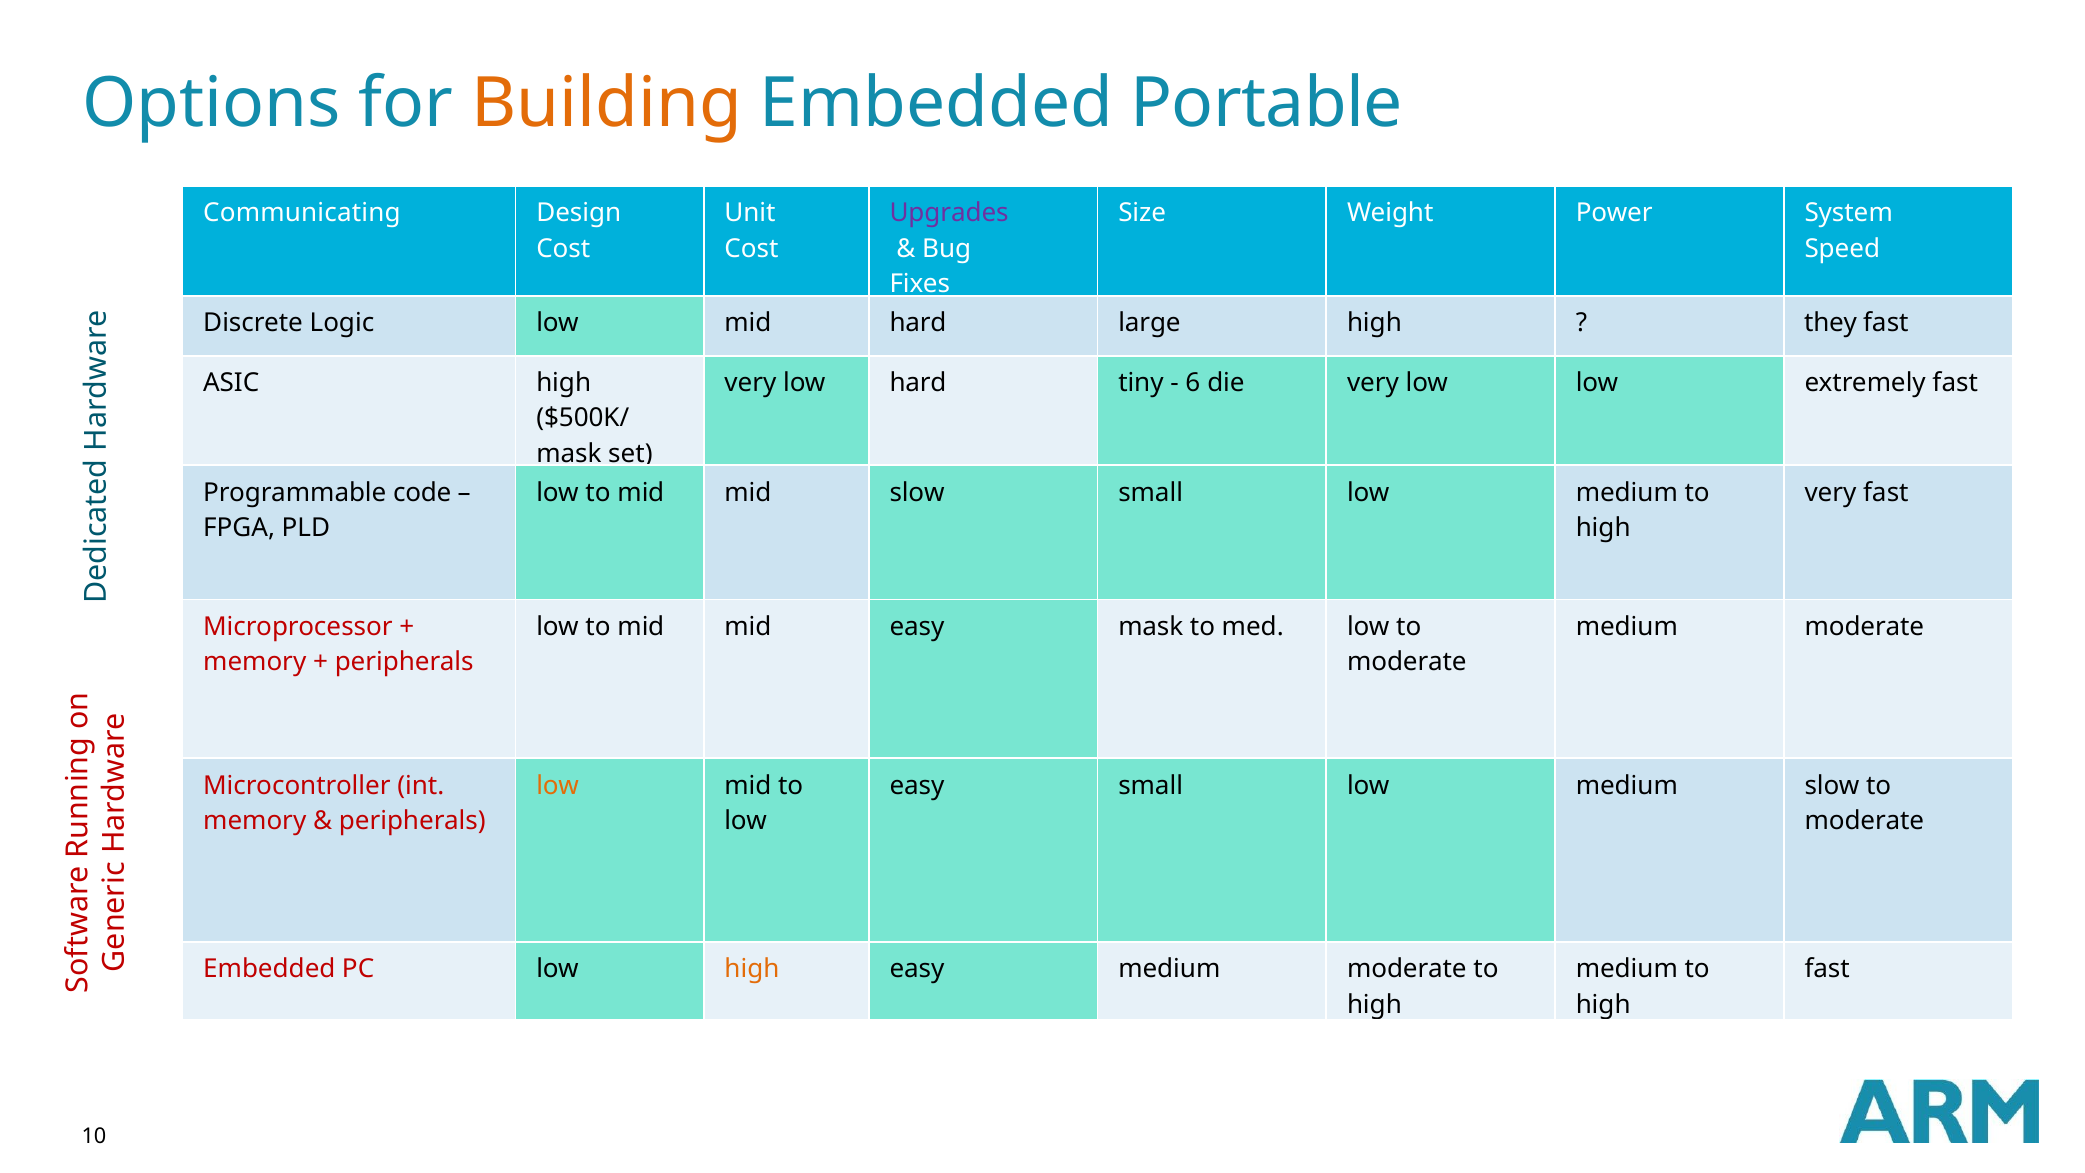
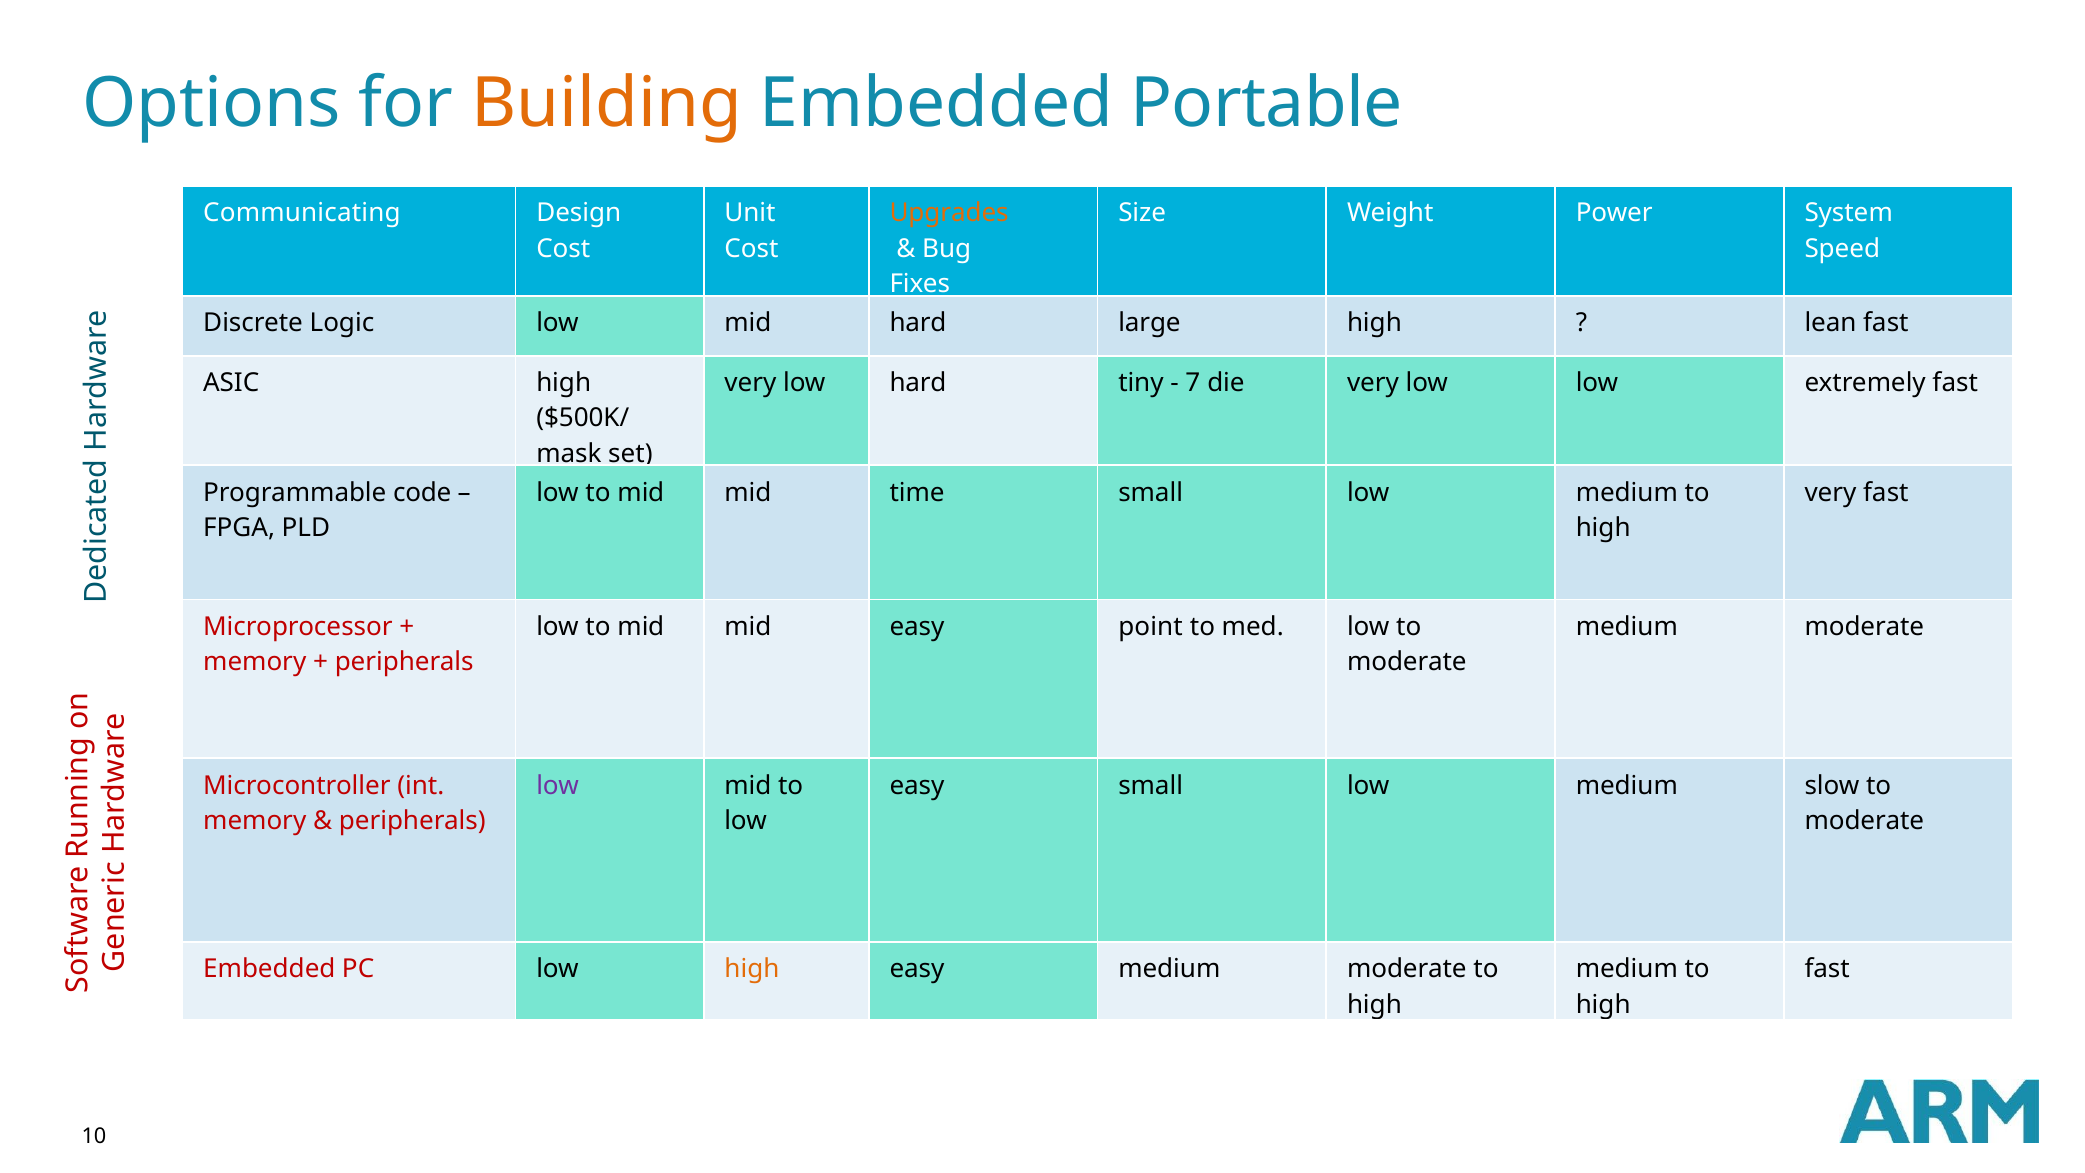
Upgrades colour: purple -> orange (949, 213)
they: they -> lean (1830, 323)
6: 6 -> 7 (1193, 383)
mid slow: slow -> time (917, 493)
easy mask: mask -> point (1151, 627)
low colour: orange -> purple (558, 786)
